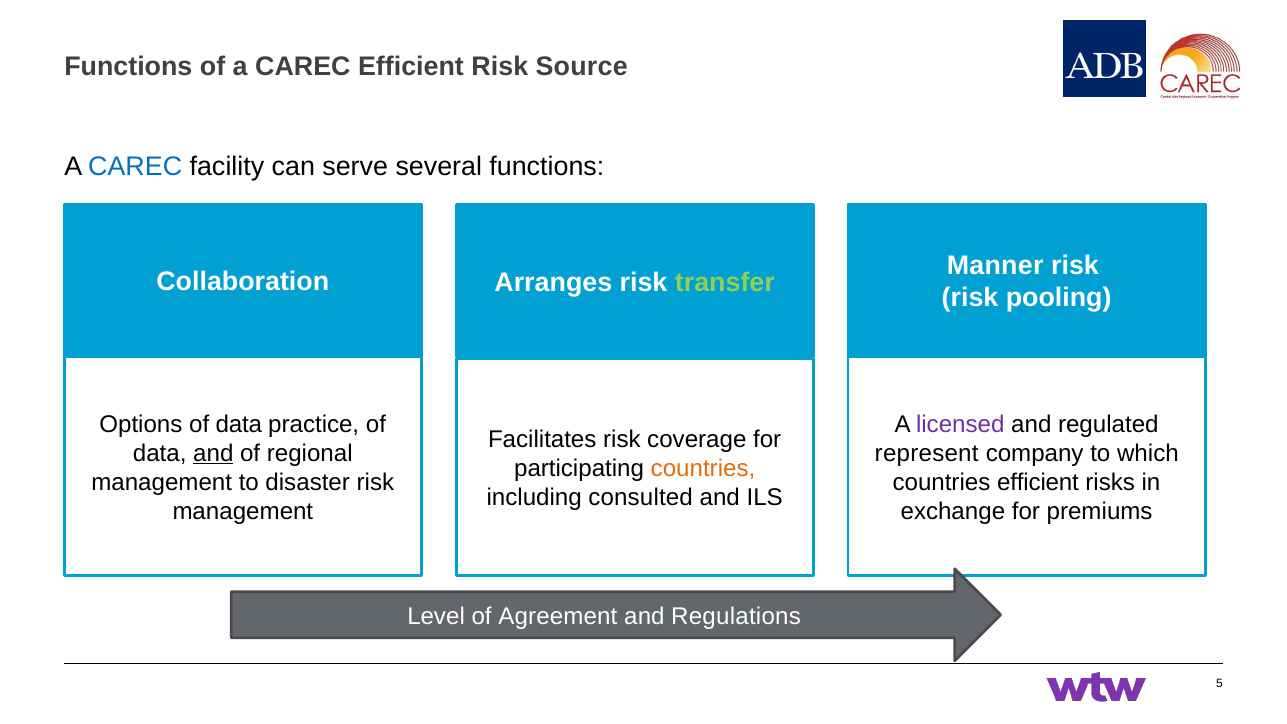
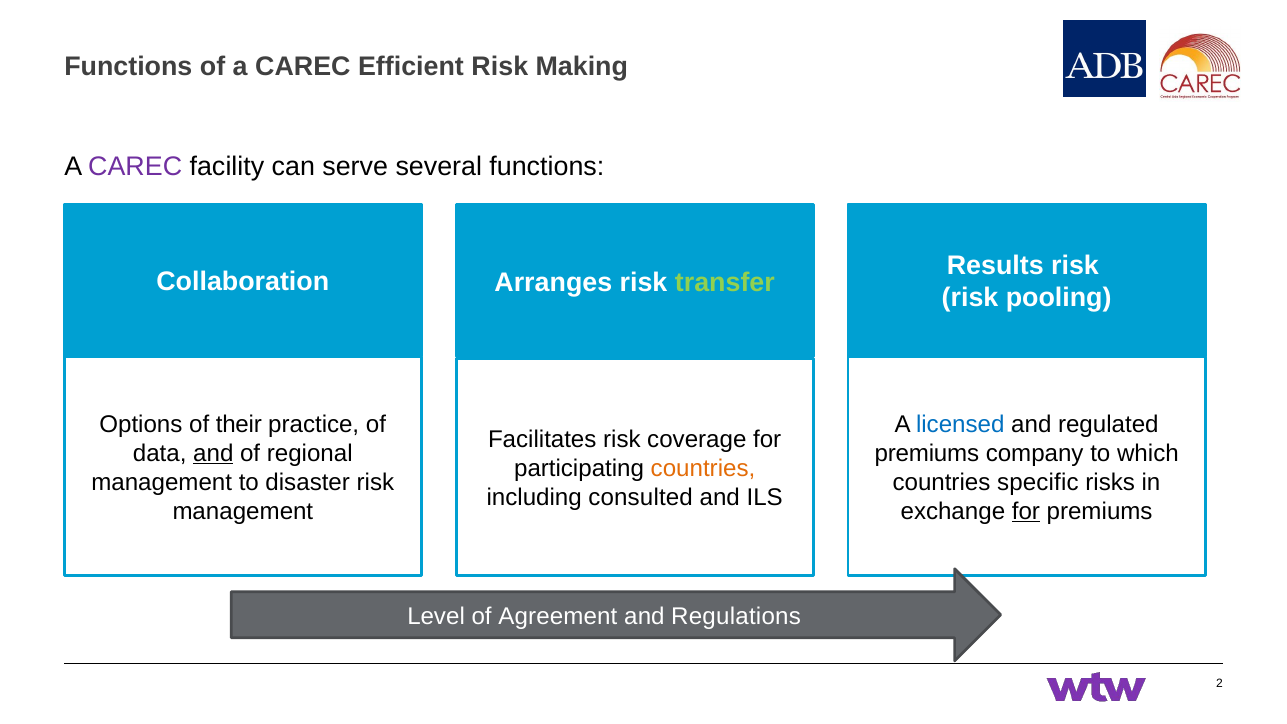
Source: Source -> Making (582, 66)
CAREC colour: blue -> purple (135, 166)
Manner: Manner -> Results (995, 266)
data: data -> their (239, 424)
licensed colour: purple -> blue (960, 424)
represent: represent -> premiums (927, 453)
countries efficient: efficient -> specific (1038, 482)
for underline: none -> present (1026, 511)
5: 5 -> 2 (1219, 684)
